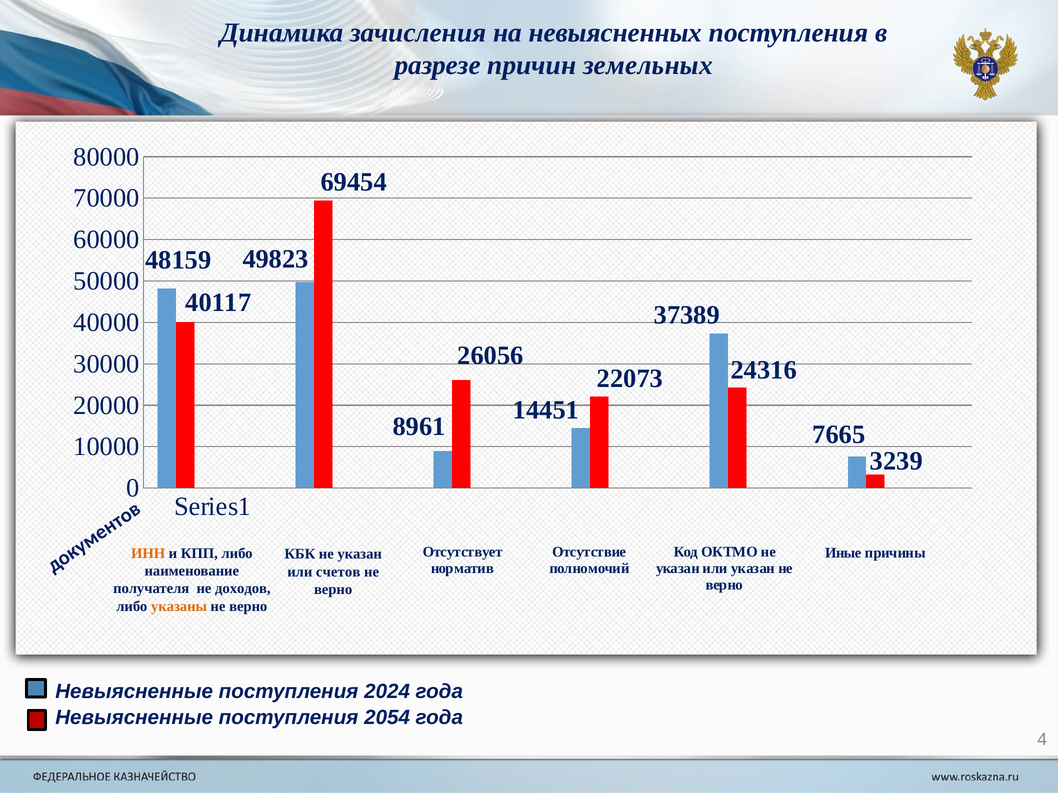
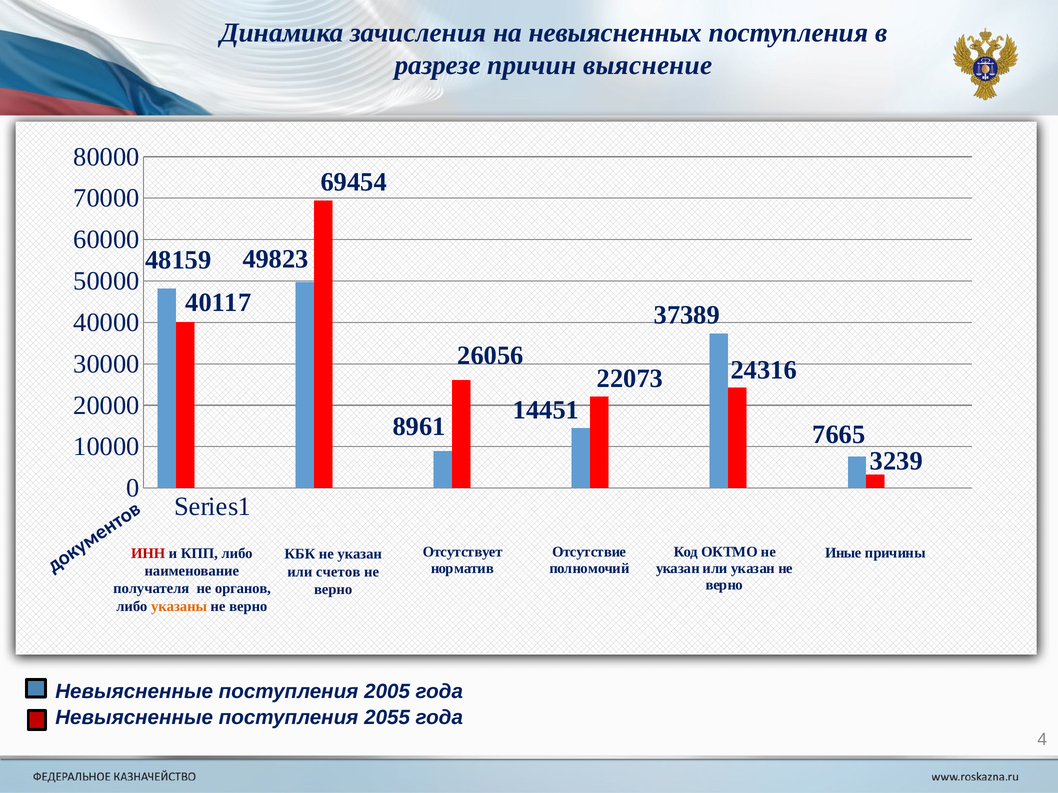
земельных: земельных -> выяснение (648, 65)
ИНН colour: orange -> red (148, 554)
доходов: доходов -> органов (243, 589)
2024: 2024 -> 2005 (387, 692)
2054: 2054 -> 2055 (387, 718)
